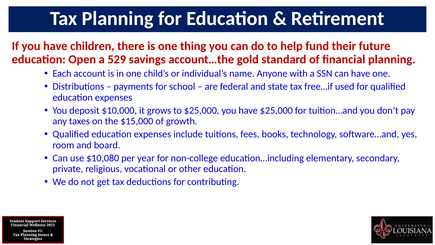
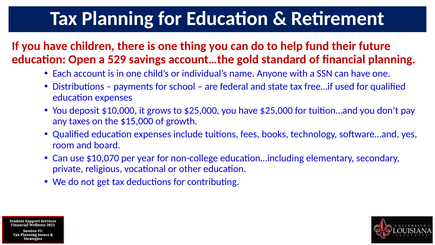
$10,080: $10,080 -> $10,070 (103, 158)
